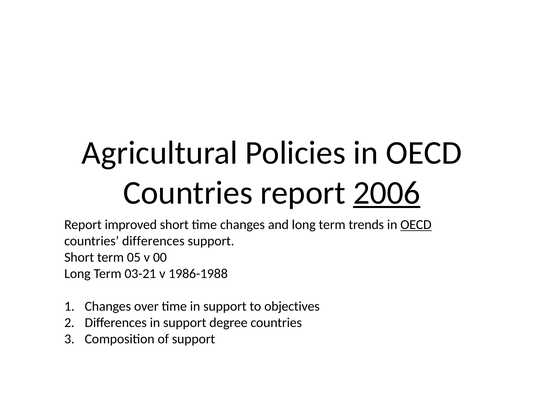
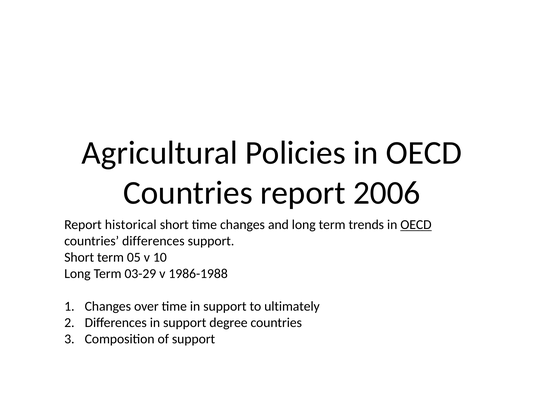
2006 underline: present -> none (387, 193)
improved: improved -> historical (131, 225)
00: 00 -> 10 (160, 257)
03-21: 03-21 -> 03-29 (140, 274)
objectives: objectives -> ultimately (292, 306)
